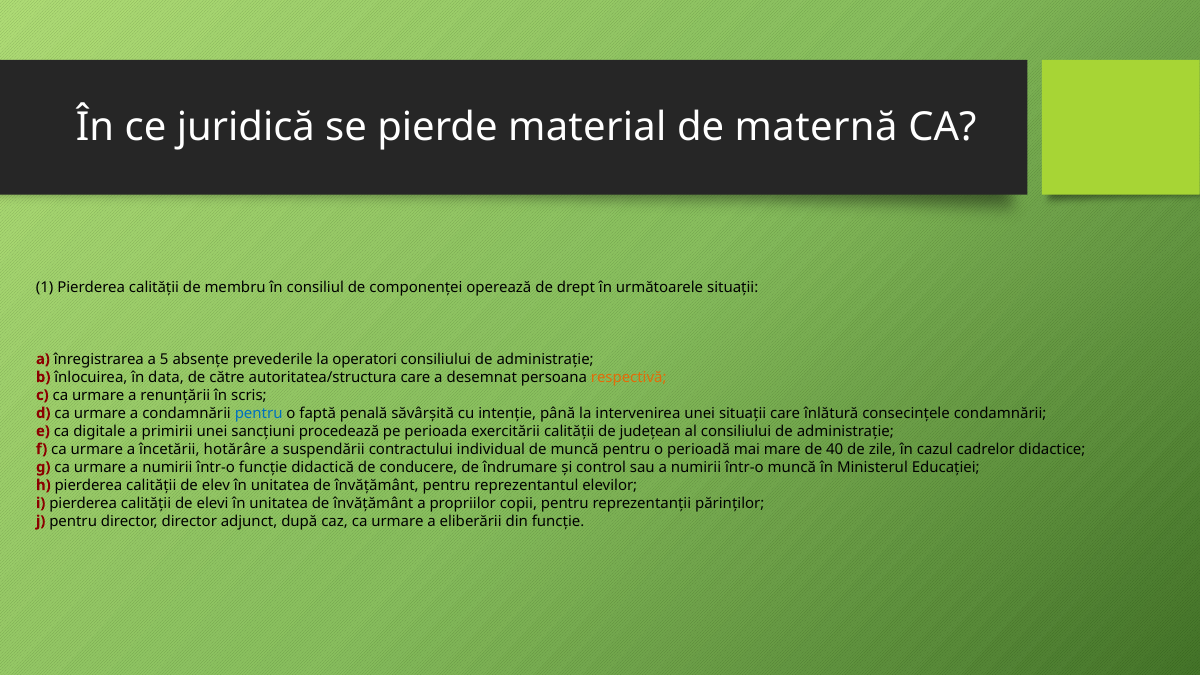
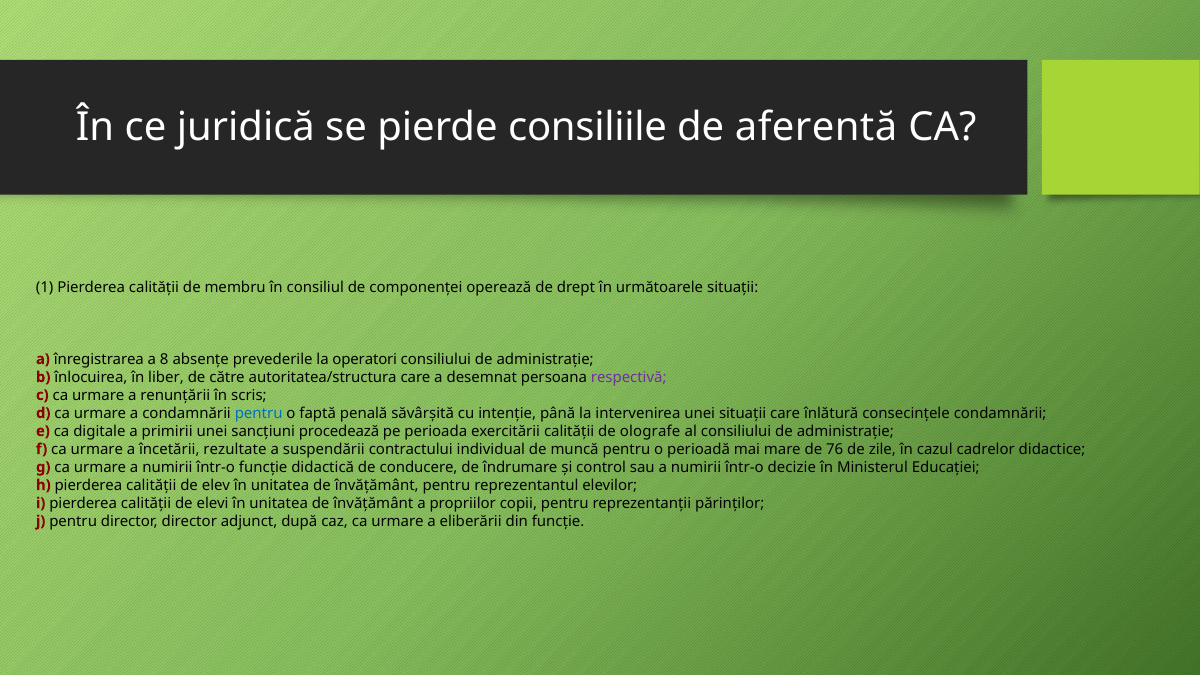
material: material -> consiliile (588, 127)
maternă: maternă -> aferentă (816, 127)
5: 5 -> 8 (164, 359)
data: data -> liber (166, 377)
respectivă colour: orange -> purple (629, 377)
județean: județean -> olografe (650, 431)
hotărâre: hotărâre -> rezultate (235, 449)
40: 40 -> 76 (835, 449)
într-o muncă: muncă -> decizie (792, 467)
